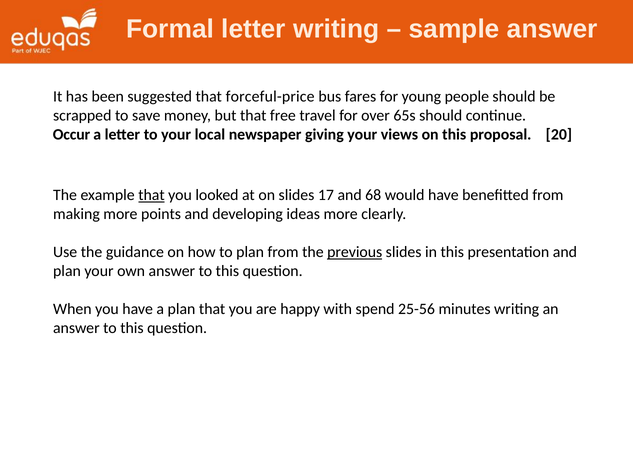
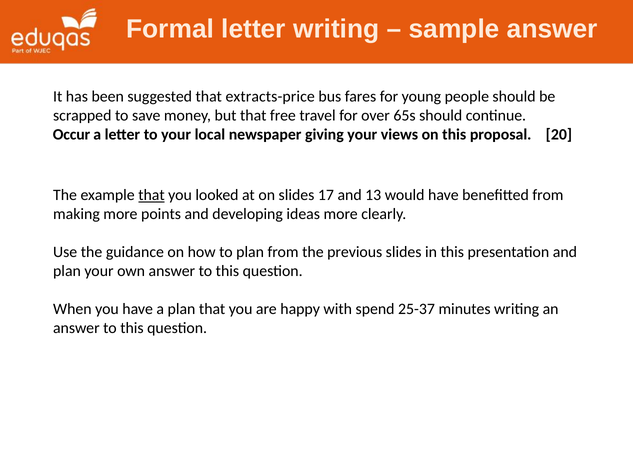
forceful-price: forceful-price -> extracts-price (270, 96)
68: 68 -> 13 (373, 195)
previous underline: present -> none (355, 252)
25-56: 25-56 -> 25-37 (417, 309)
